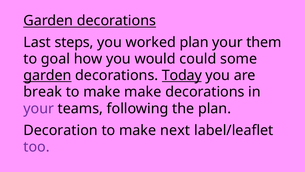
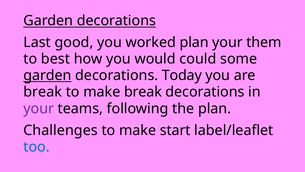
steps: steps -> good (74, 42)
goal: goal -> best (55, 59)
Today underline: present -> none (182, 75)
make make: make -> break (143, 92)
Decoration: Decoration -> Challenges (61, 130)
next: next -> start (175, 130)
too colour: purple -> blue (37, 146)
